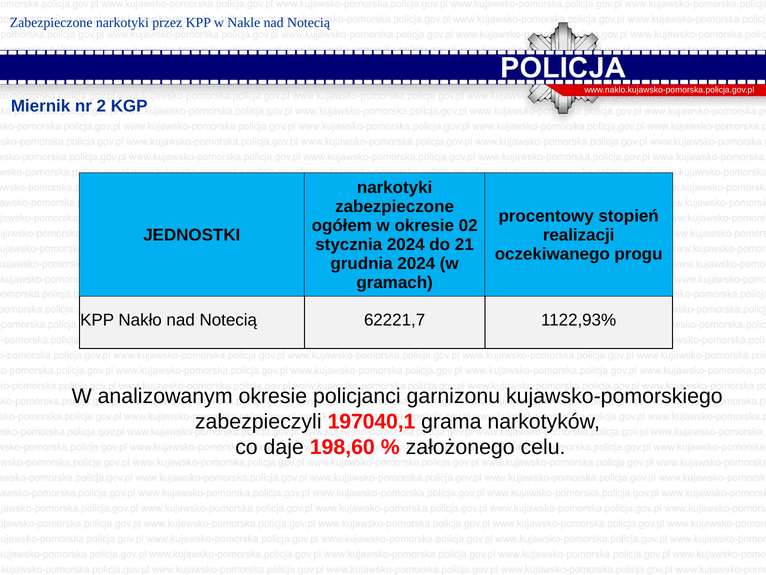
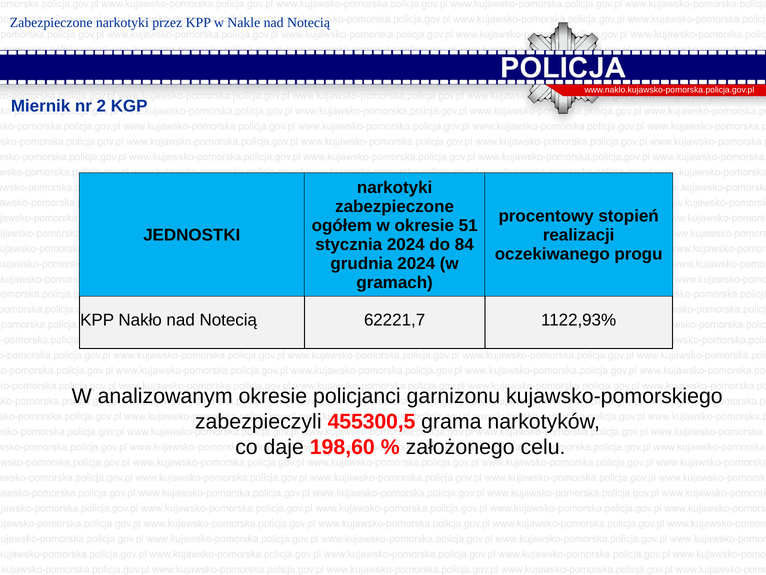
02: 02 -> 51 (468, 225)
21: 21 -> 84 (464, 244)
197040,1: 197040,1 -> 455300,5 (372, 421)
